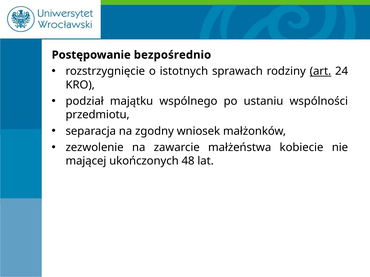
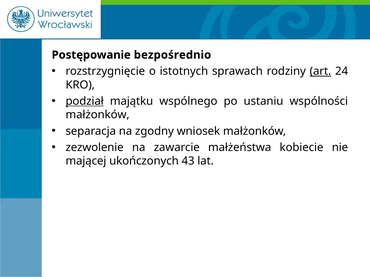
podział underline: none -> present (85, 101)
przedmiotu: przedmiotu -> małżonków (98, 115)
48: 48 -> 43 (188, 161)
